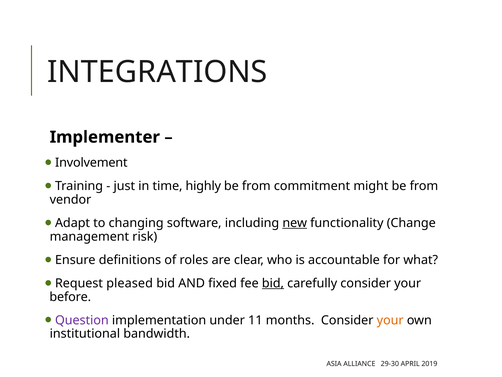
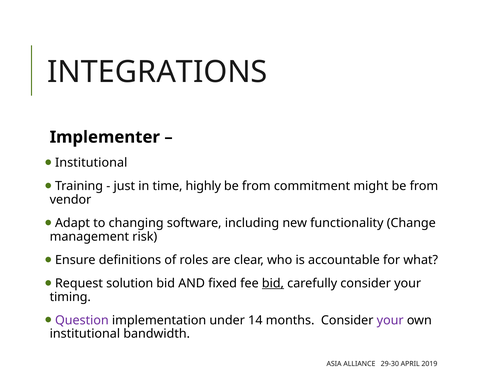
Involvement: Involvement -> Institutional (91, 163)
new underline: present -> none (295, 223)
pleased: pleased -> solution (130, 283)
before: before -> timing (70, 297)
11: 11 -> 14 (255, 320)
your colour: orange -> purple (390, 320)
